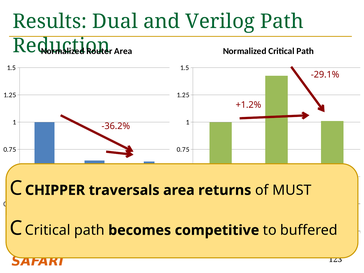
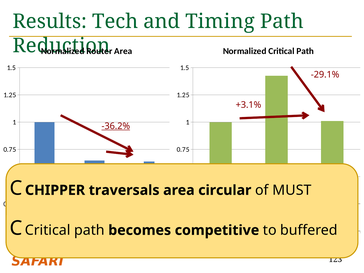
Dual: Dual -> Tech (115, 21)
Verilog: Verilog -> Timing (220, 21)
+1.2%: +1.2% -> +3.1% (248, 105)
-36.2% underline: none -> present (116, 126)
returns: returns -> circular (225, 190)
